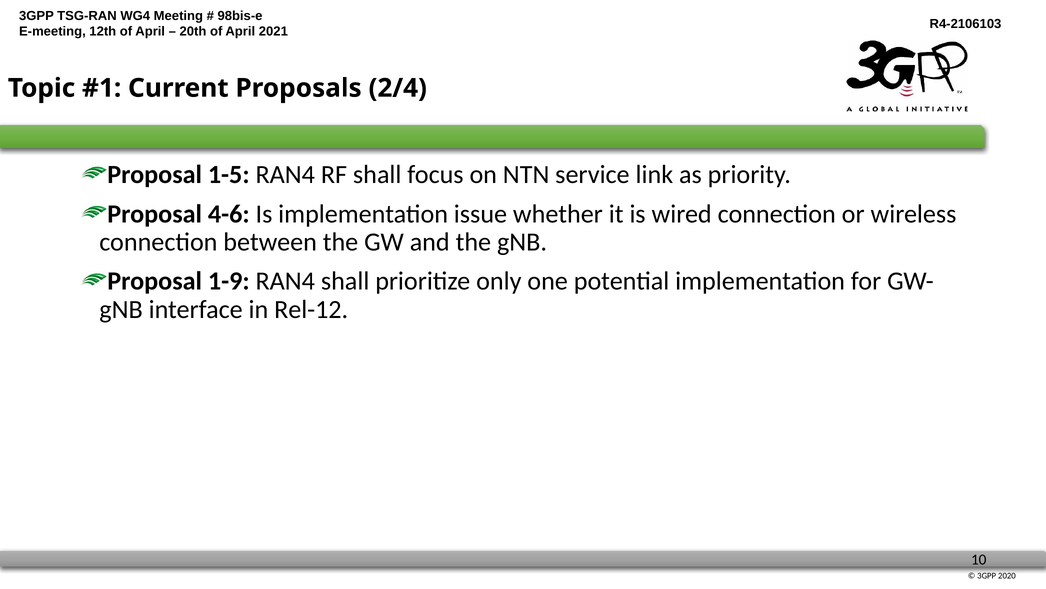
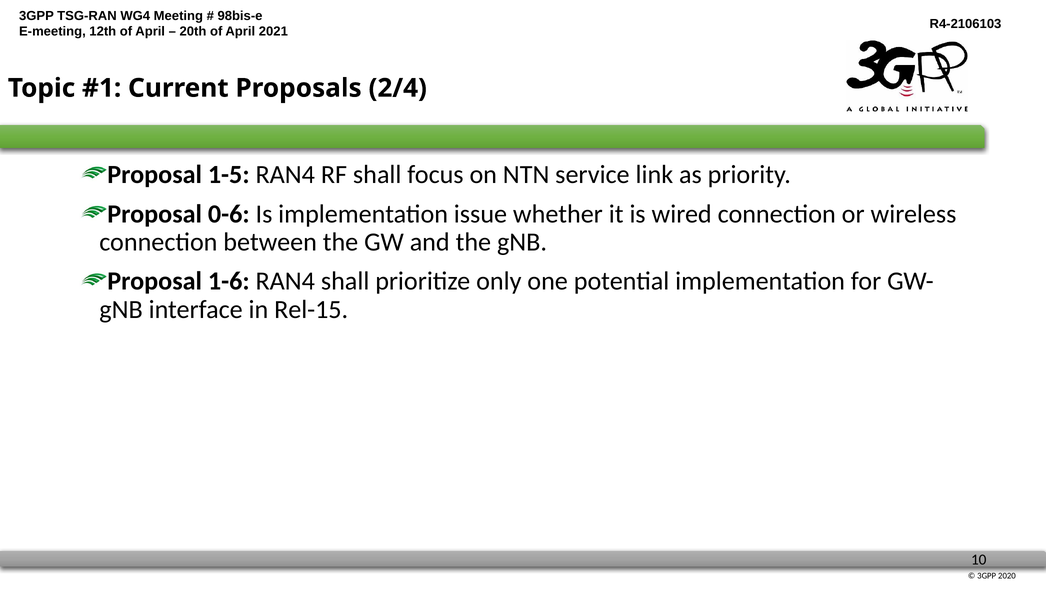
4-6: 4-6 -> 0-6 (229, 214)
1-9: 1-9 -> 1-6 (229, 281)
Rel-12: Rel-12 -> Rel-15 (311, 309)
